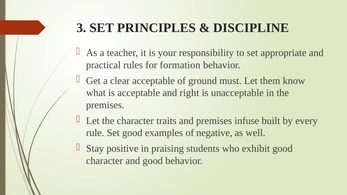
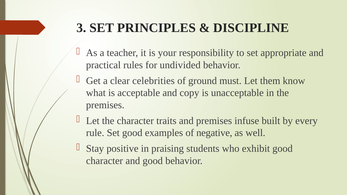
formation: formation -> undivided (180, 65)
clear acceptable: acceptable -> celebrities (154, 81)
right: right -> copy (189, 93)
